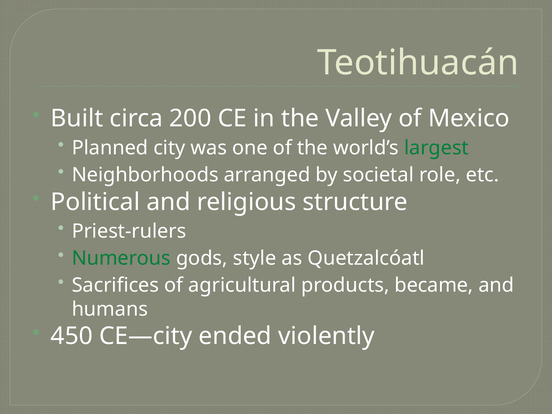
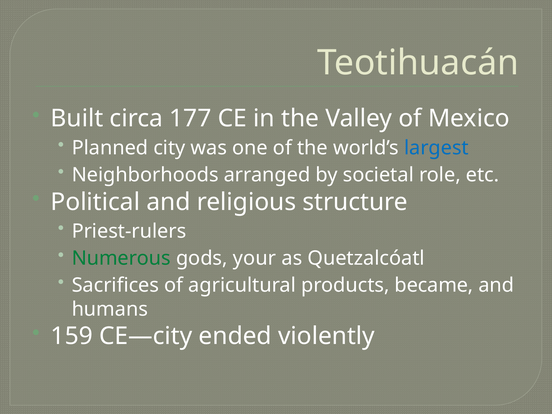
200: 200 -> 177 (190, 119)
largest colour: green -> blue (436, 148)
style: style -> your (254, 258)
450: 450 -> 159 (72, 336)
